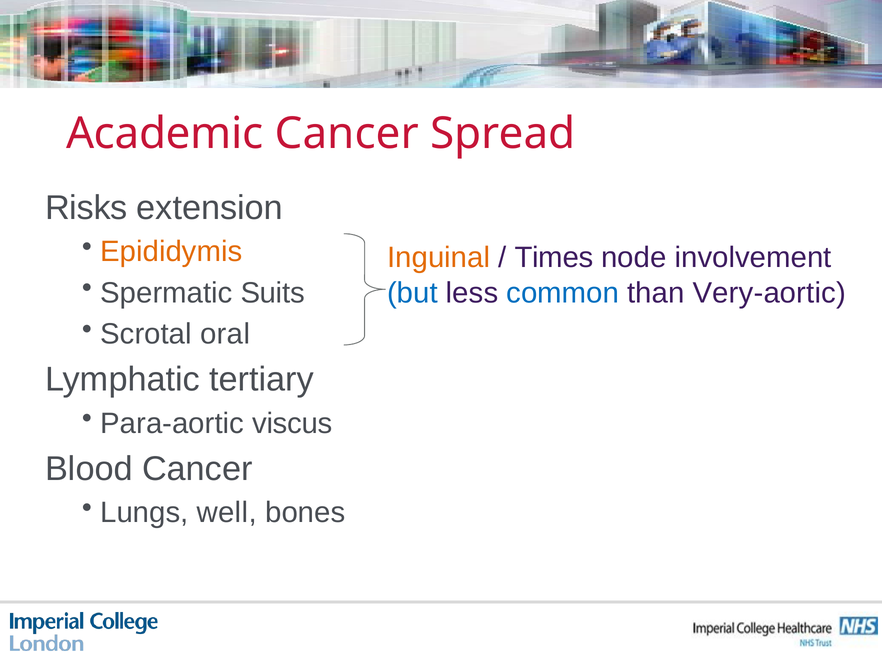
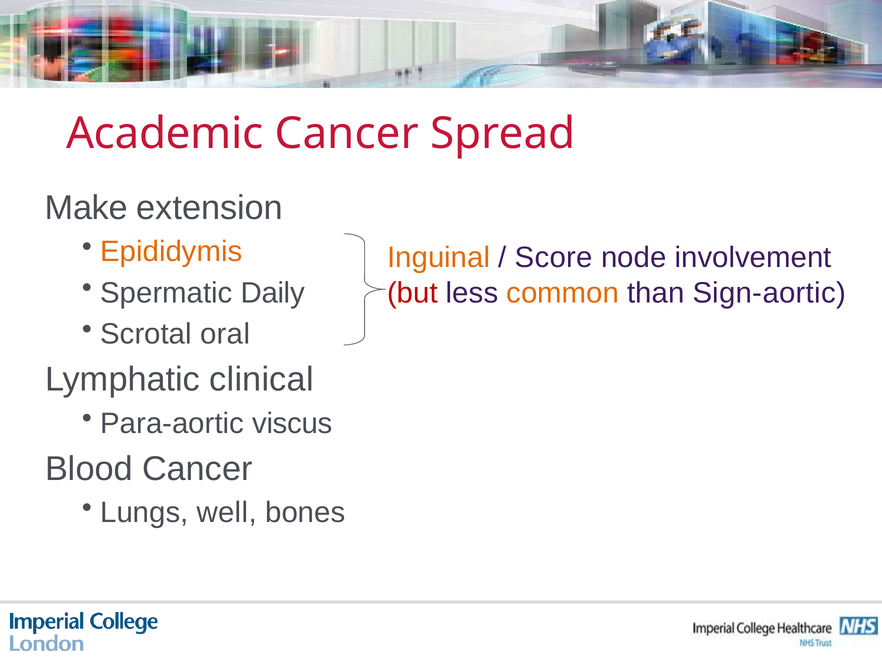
Risks: Risks -> Make (86, 208)
Times: Times -> Score (554, 258)
Suits: Suits -> Daily (273, 293)
but colour: blue -> red (413, 293)
common colour: blue -> orange (563, 293)
Very-aortic: Very-aortic -> Sign-aortic (769, 293)
tertiary: tertiary -> clinical (262, 379)
